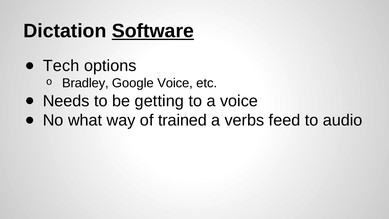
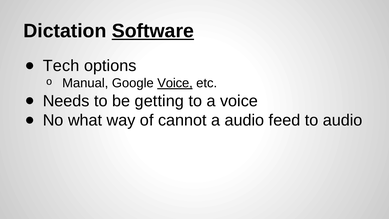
Bradley: Bradley -> Manual (85, 83)
Voice underline: none -> present (175, 83)
trained: trained -> cannot (182, 120)
a verbs: verbs -> audio (244, 120)
